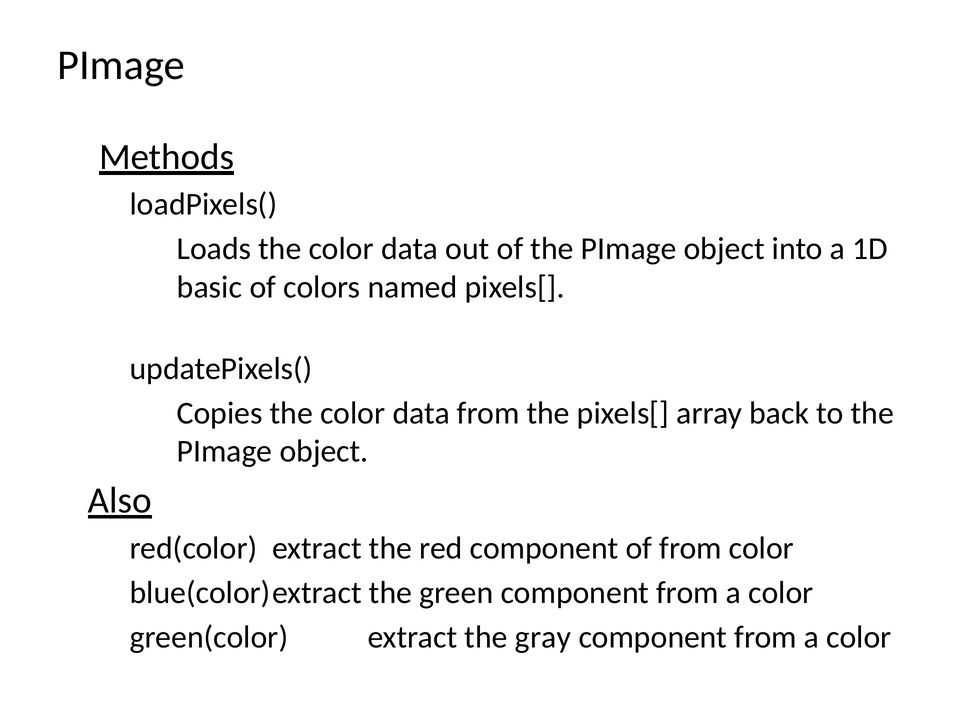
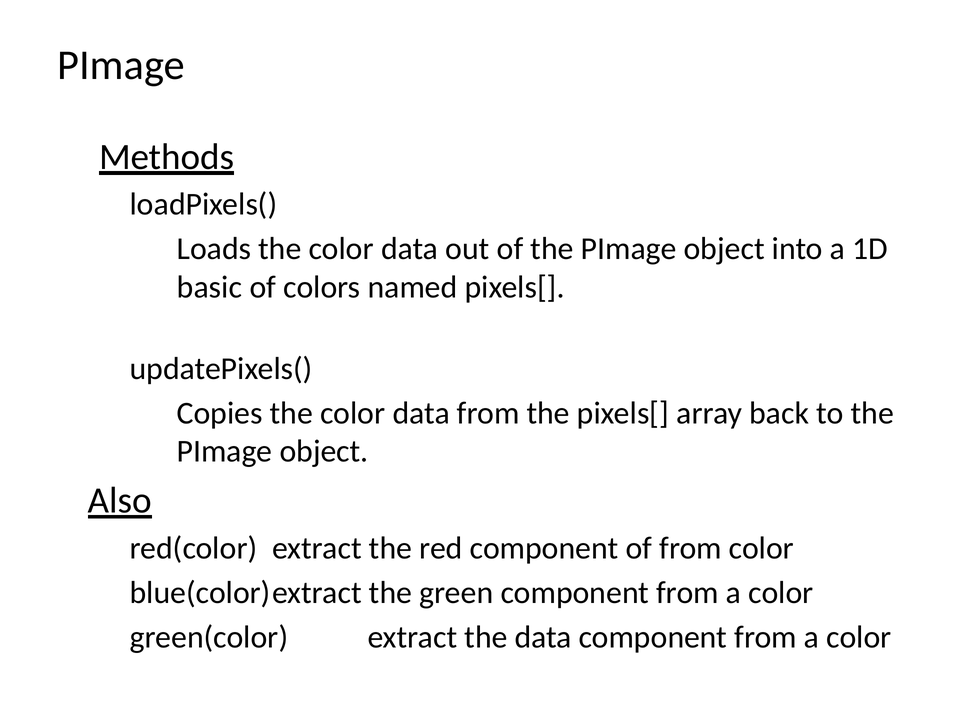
the gray: gray -> data (543, 637)
